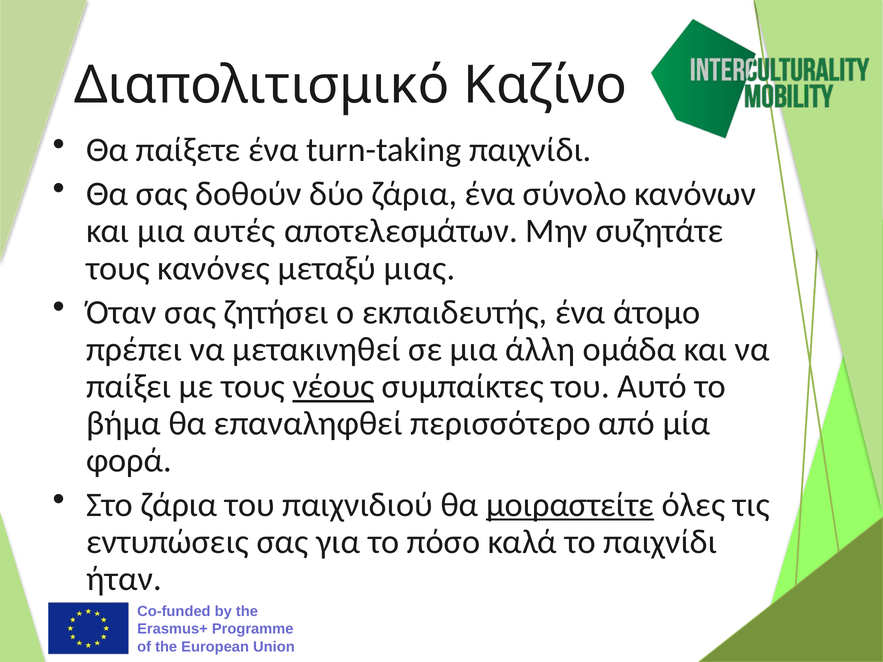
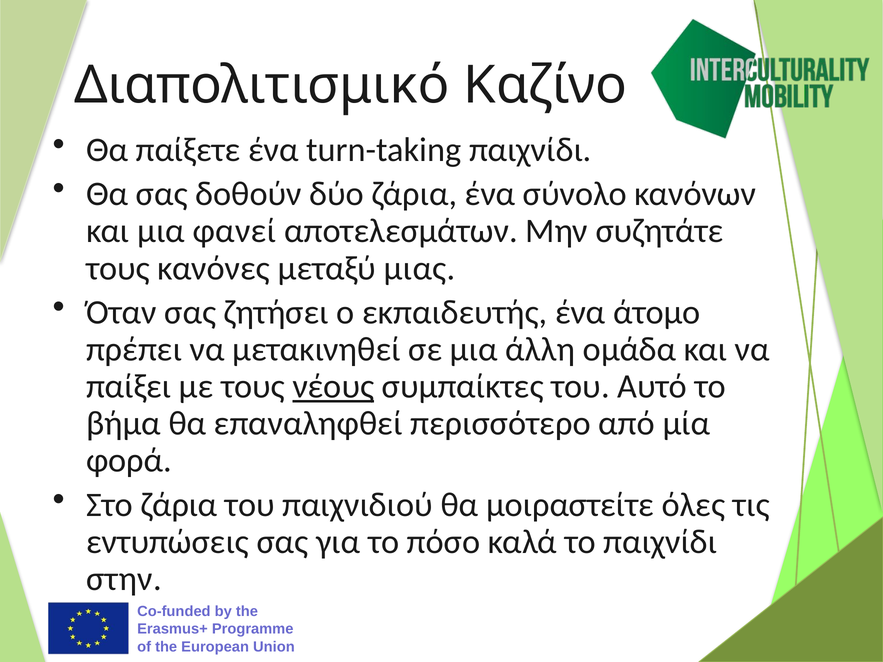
αυτές: αυτές -> φανεί (234, 231)
μοιραστείτε underline: present -> none (570, 505)
ήταν: ήταν -> στην (124, 579)
